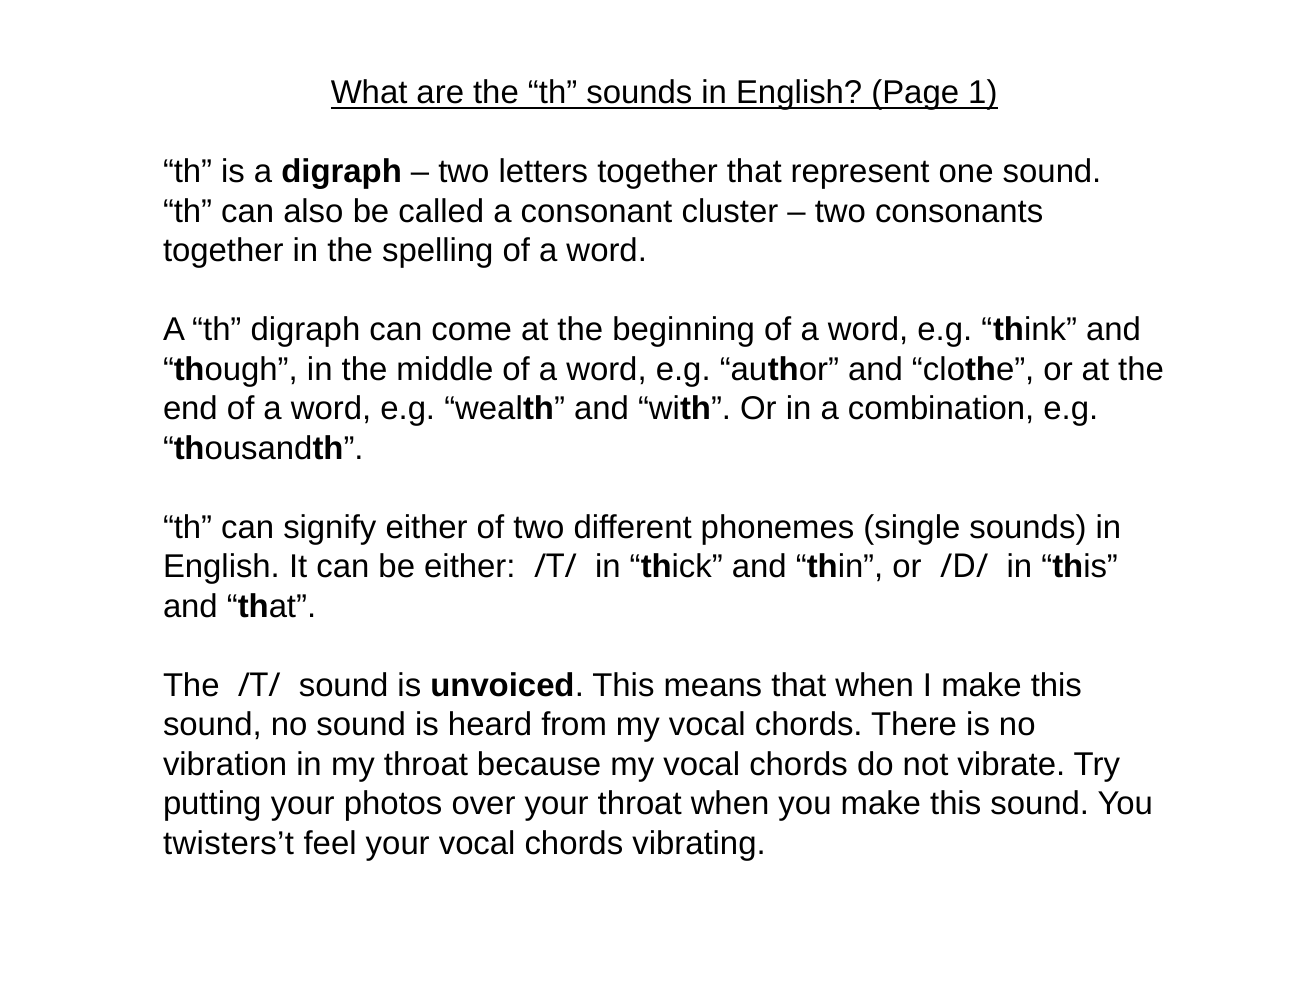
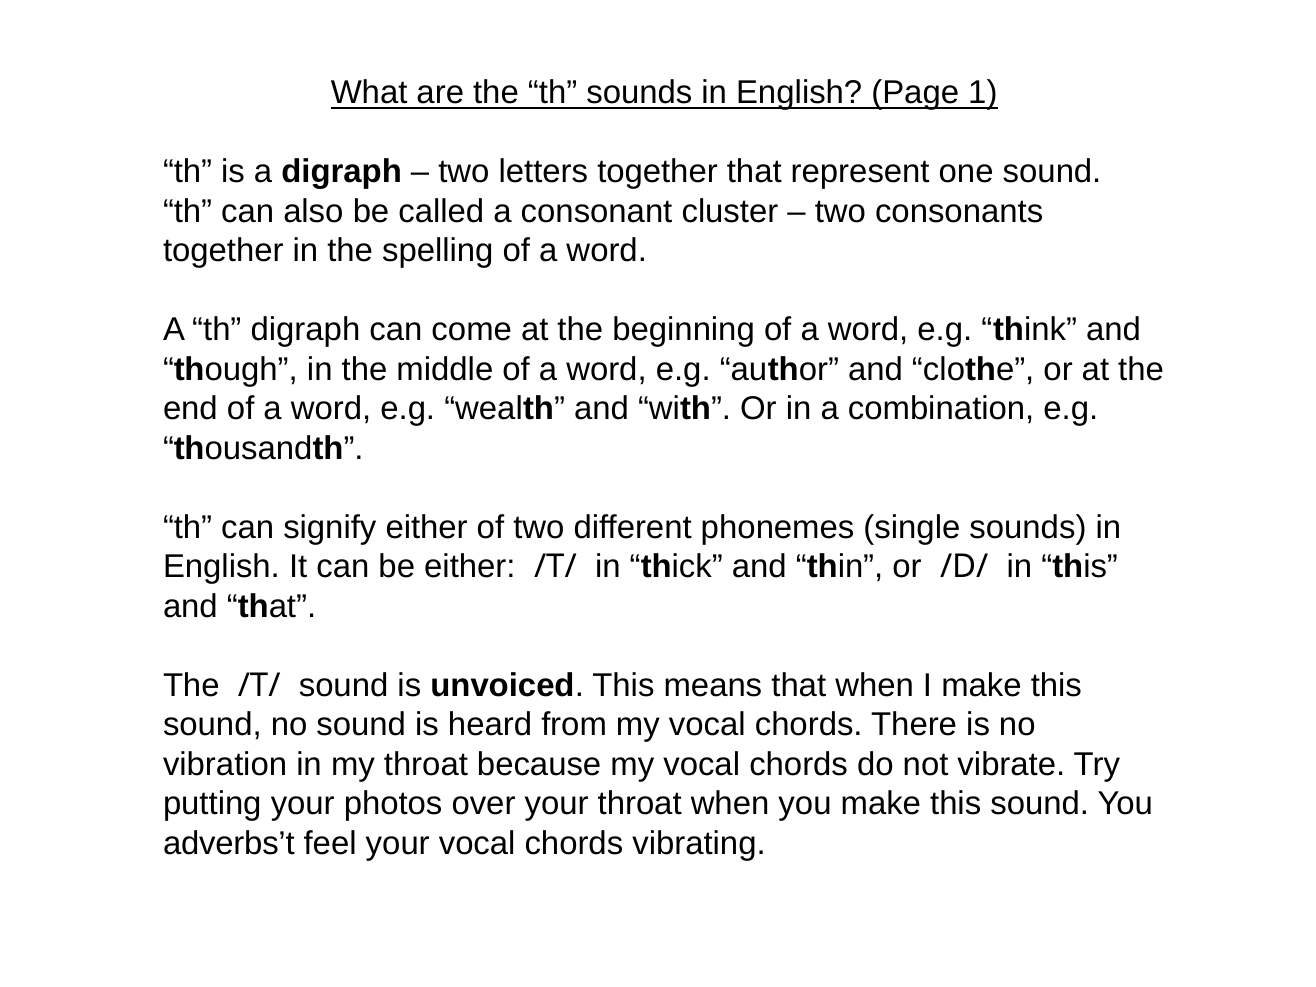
twisters’t: twisters’t -> adverbs’t (229, 843)
